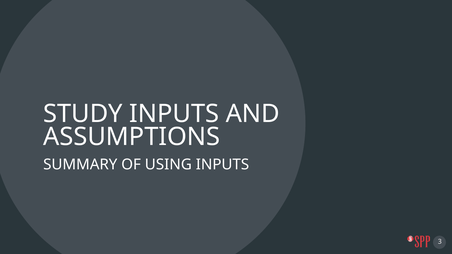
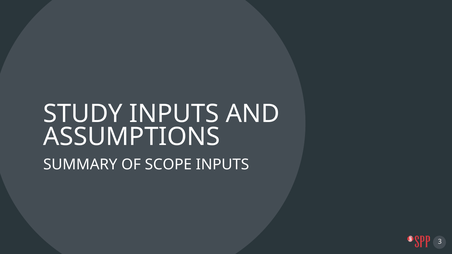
USING: USING -> SCOPE (168, 165)
